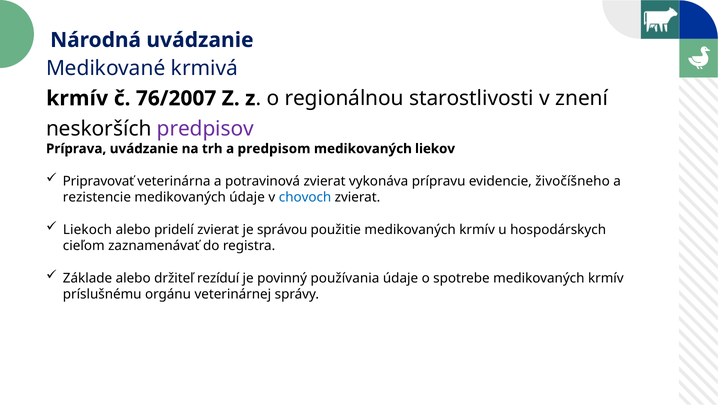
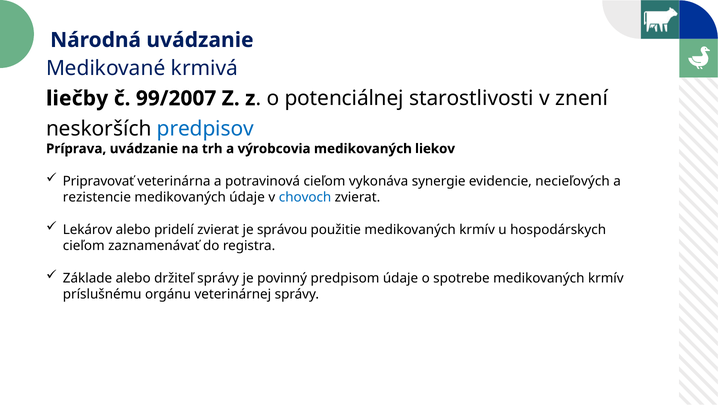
krmív: krmív -> liečby (77, 98)
76/2007: 76/2007 -> 99/2007 (176, 98)
regionálnou: regionálnou -> potenciálnej (344, 98)
predpisov colour: purple -> blue (205, 128)
predpisom: predpisom -> výrobcovia (274, 149)
potravinová zvierat: zvierat -> cieľom (324, 181)
prípravu: prípravu -> synergie (439, 181)
živočíšneho: živočíšneho -> necieľových (573, 181)
Liekoch: Liekoch -> Lekárov (88, 229)
držiteľ rezíduí: rezíduí -> správy (218, 278)
používania: používania -> predpisom (345, 278)
